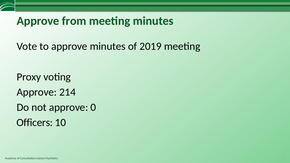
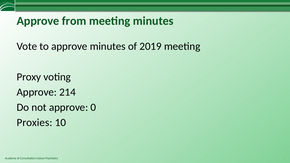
Officers: Officers -> Proxies (35, 123)
